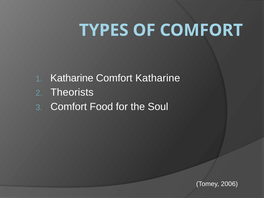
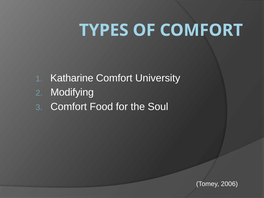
Comfort Katharine: Katharine -> University (158, 78)
Theorists: Theorists -> Modifying (72, 92)
